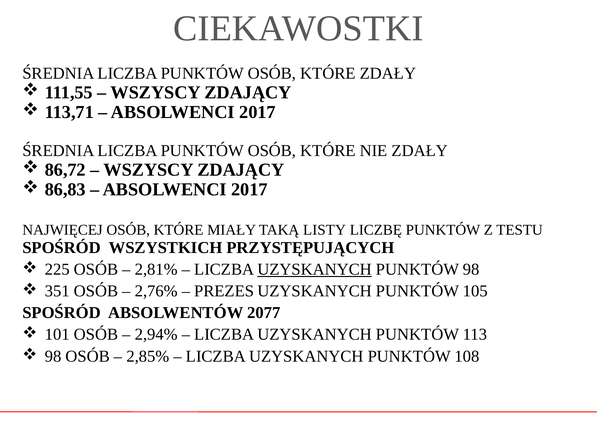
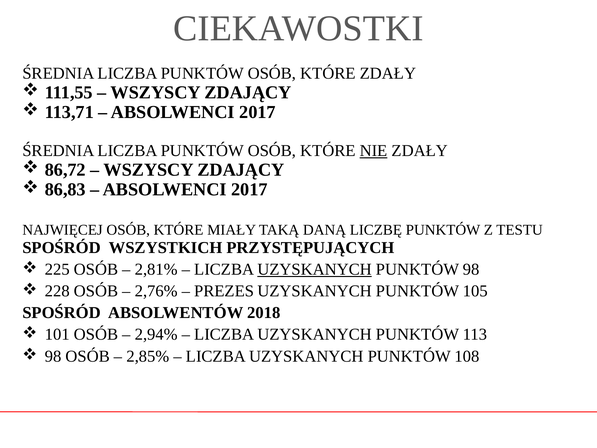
NIE underline: none -> present (374, 151)
LISTY: LISTY -> DANĄ (325, 230)
351: 351 -> 228 (57, 291)
2077: 2077 -> 2018 (264, 313)
